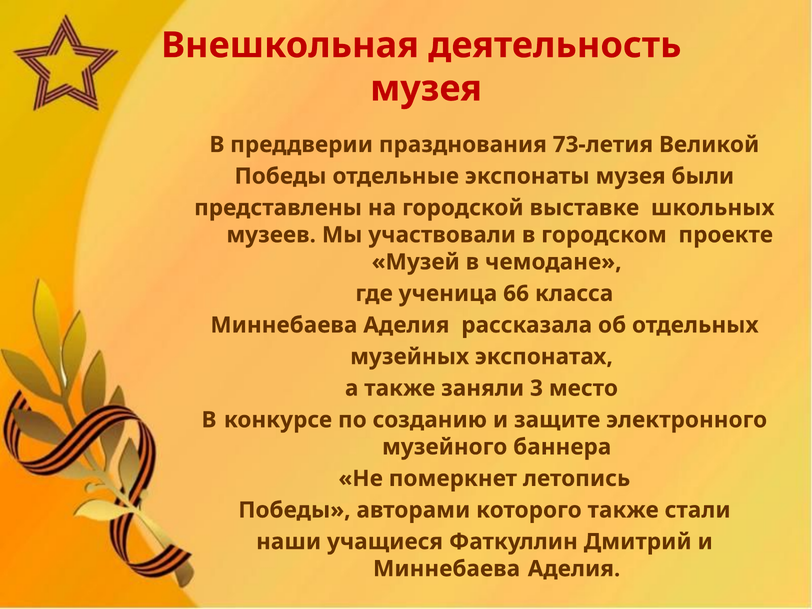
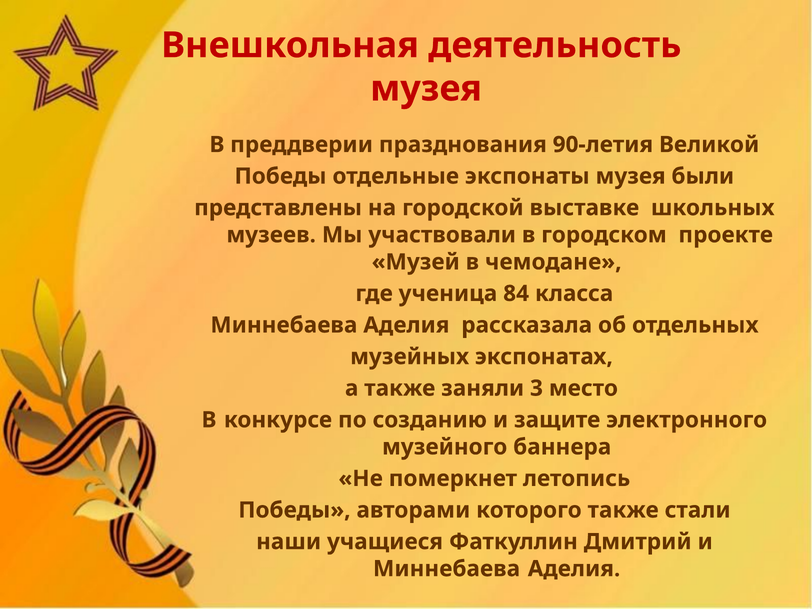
73-летия: 73-летия -> 90-летия (603, 145)
66: 66 -> 84 (516, 294)
